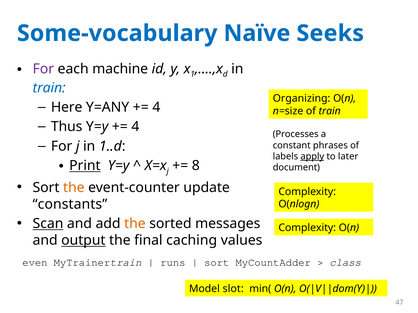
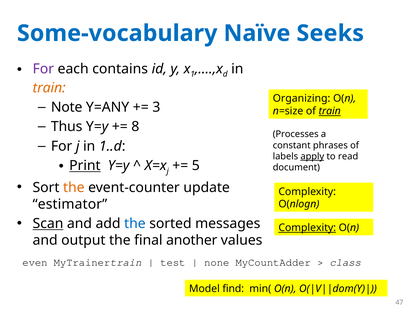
machine: machine -> contains (120, 69)
train colour: blue -> orange (49, 88)
Here: Here -> Note (67, 107)
4: 4 -> 3 (156, 107)
train underline: none -> present (330, 111)
4: 4 -> 8 (135, 127)
later: later -> read (348, 157)
8: 8 -> 5 (196, 166)
constants: constants -> estimator (70, 204)
the colour: orange -> blue (135, 224)
Complexity underline: none -> present (307, 228)
output underline: present -> none (83, 241)
caching: caching -> another (192, 241)
runs: runs -> test (173, 263)
sort: sort -> none (217, 263)
slot: slot -> find (233, 289)
